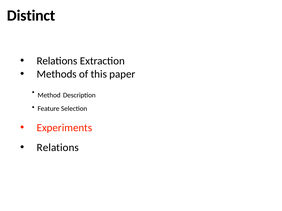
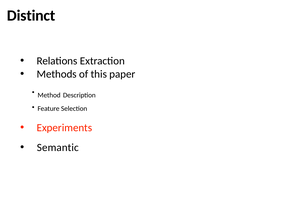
Relations: Relations -> Semantic (58, 148)
